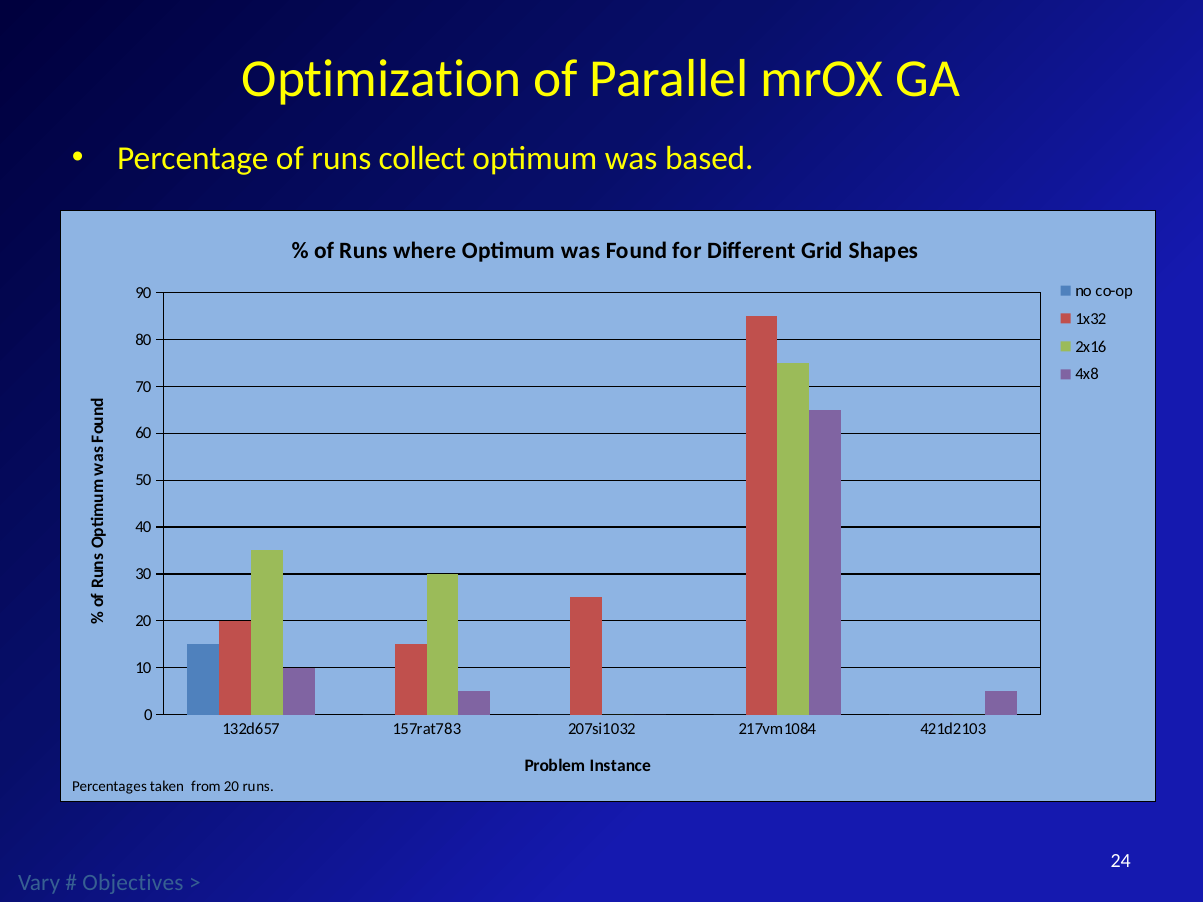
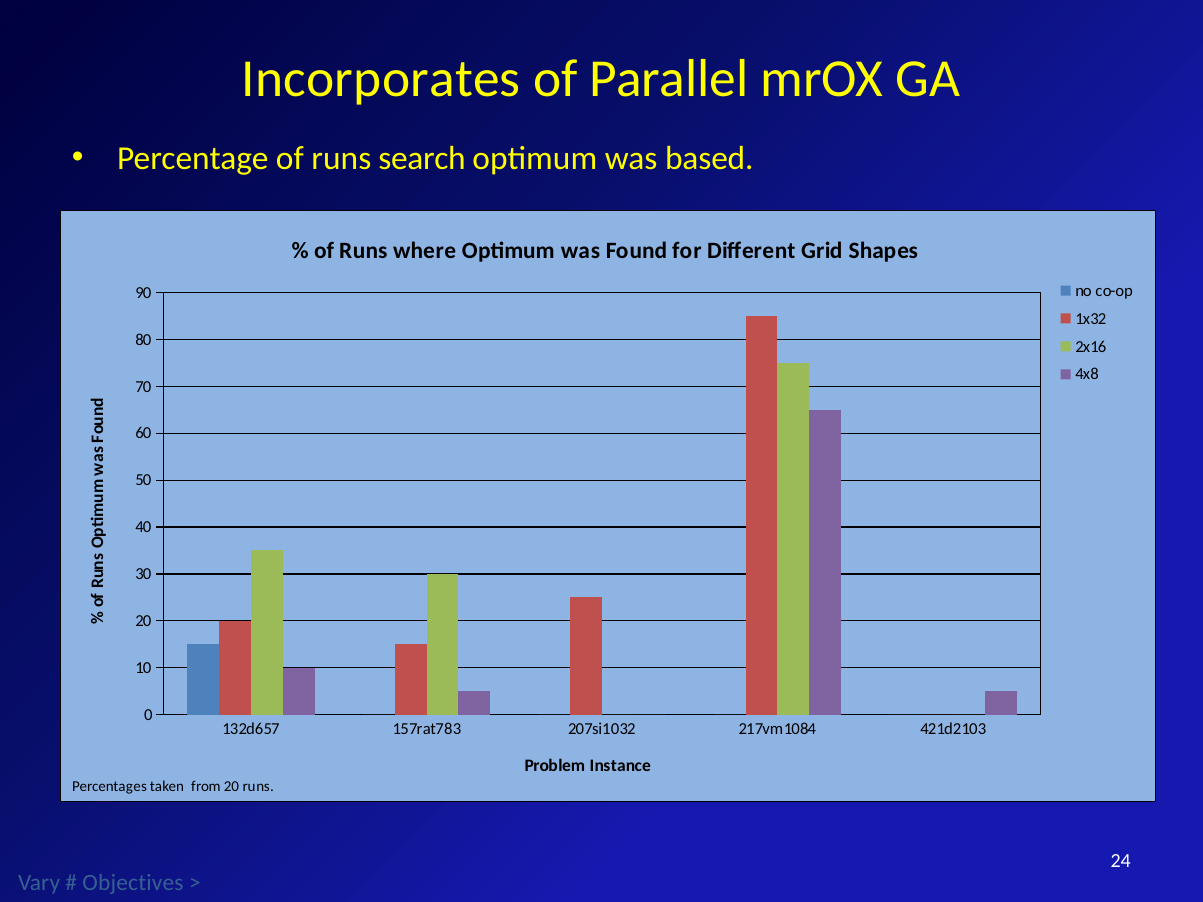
Optimization: Optimization -> Incorporates (381, 79)
collect: collect -> search (422, 159)
